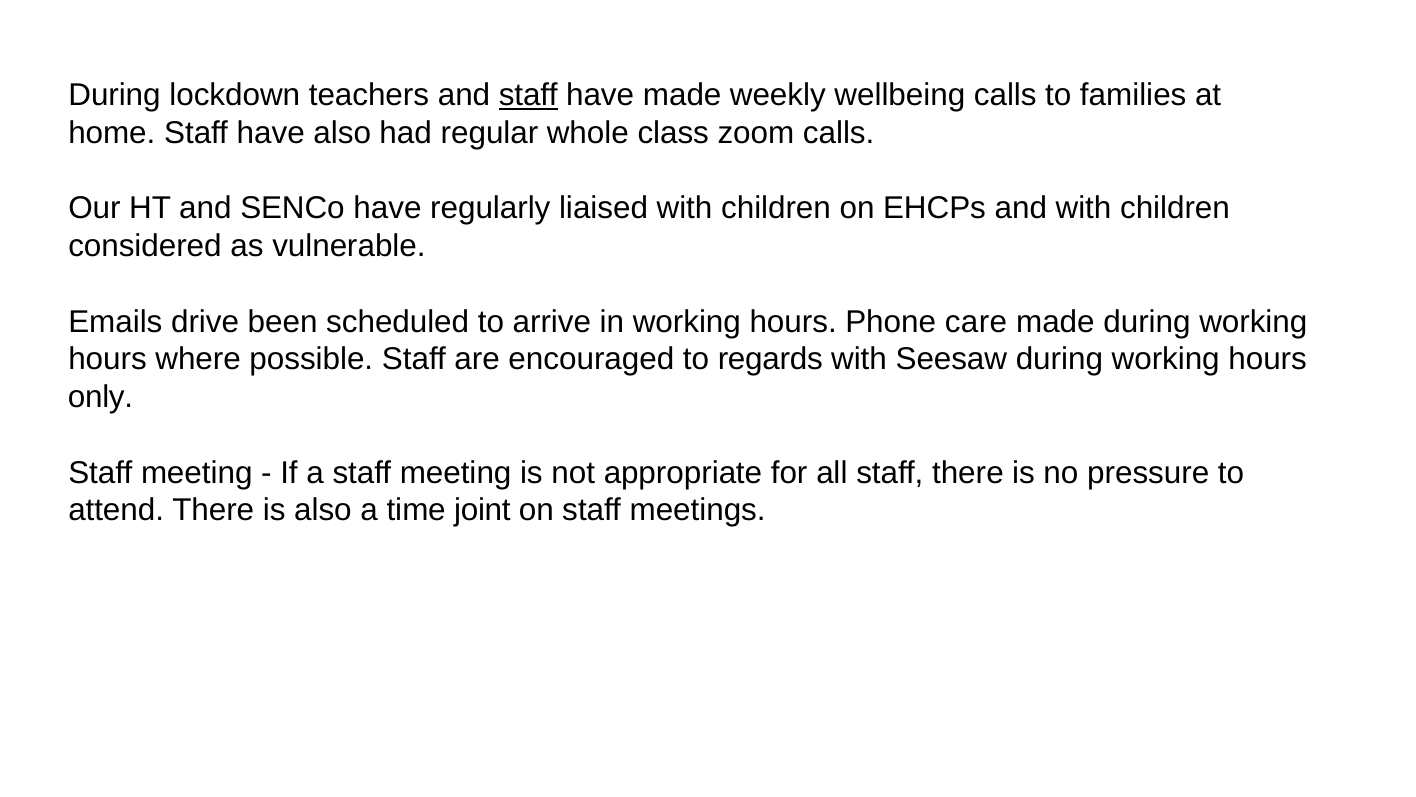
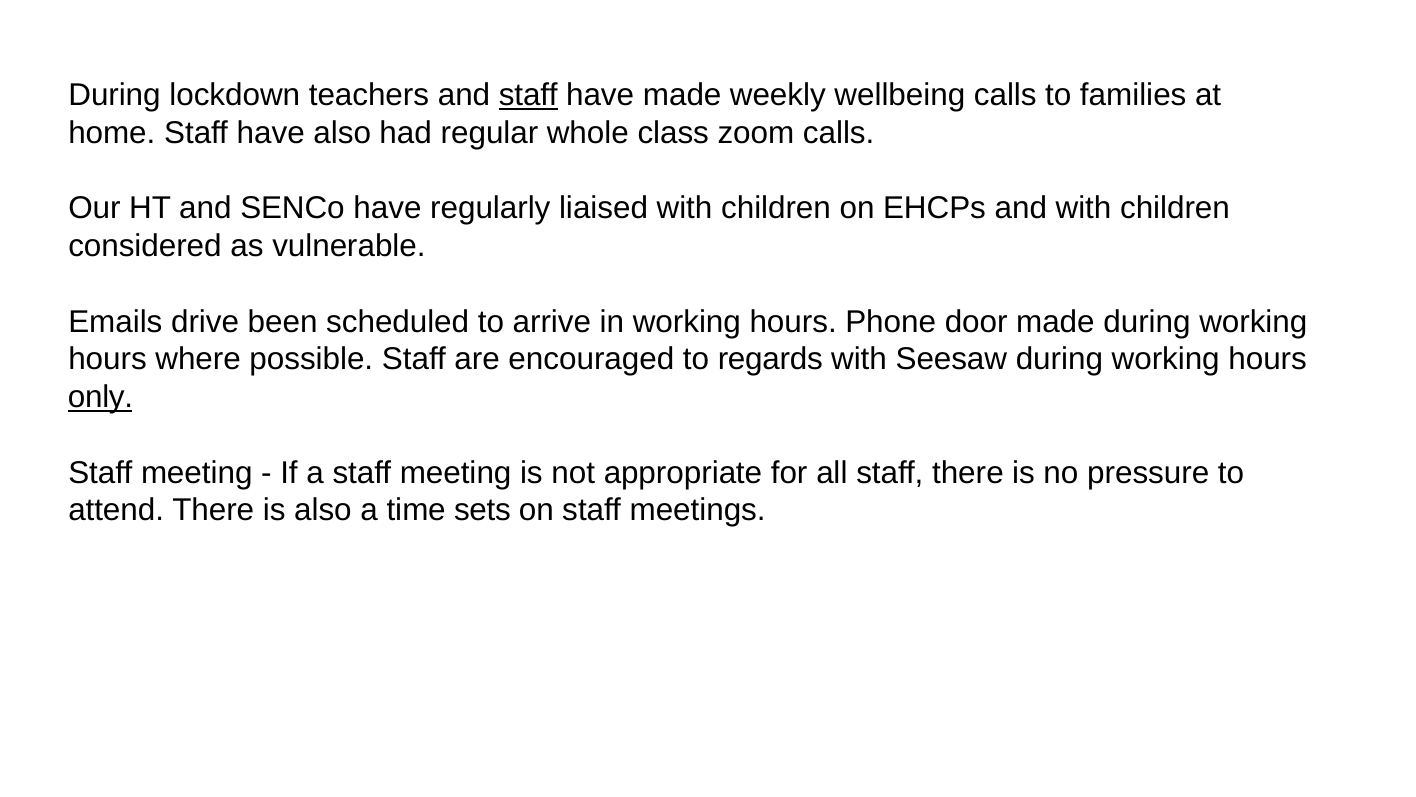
care: care -> door (976, 321)
only underline: none -> present (101, 397)
joint: joint -> sets (482, 510)
